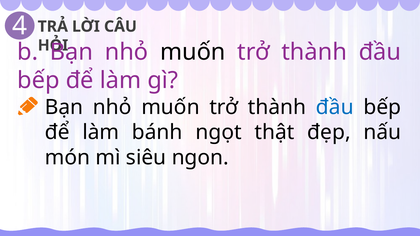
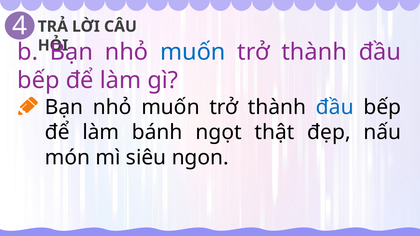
muốn colour: black -> blue (193, 52)
